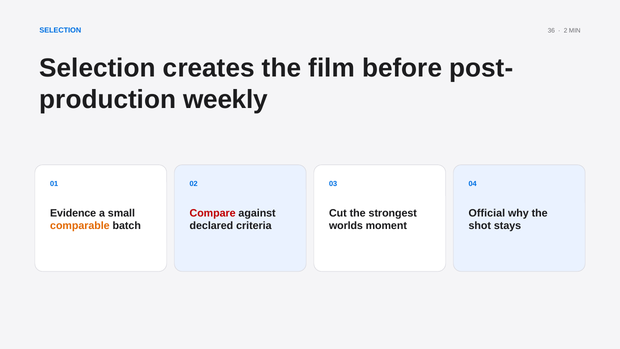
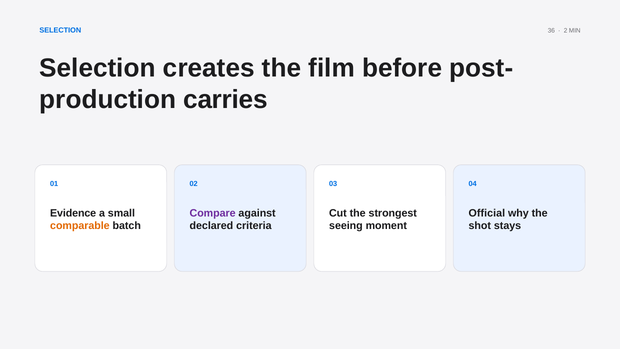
weekly: weekly -> carries (226, 100)
Compare colour: red -> purple (213, 213)
worlds: worlds -> seeing (346, 226)
